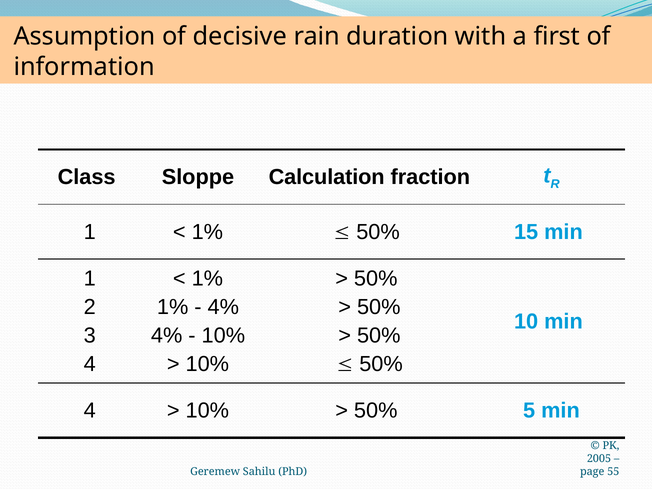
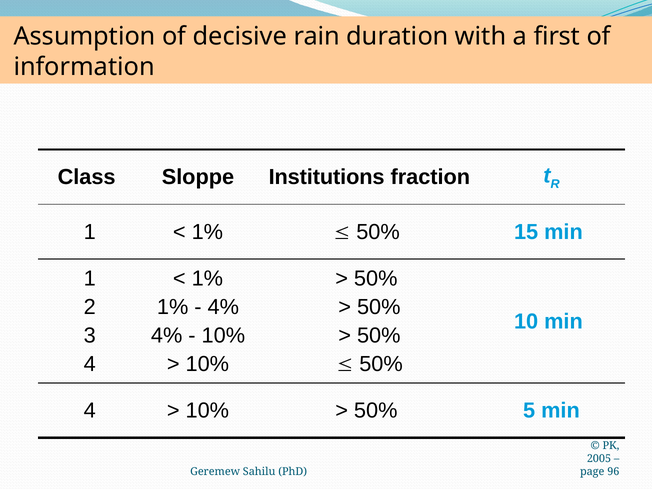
Calculation: Calculation -> Institutions (327, 177)
55: 55 -> 96 (613, 472)
